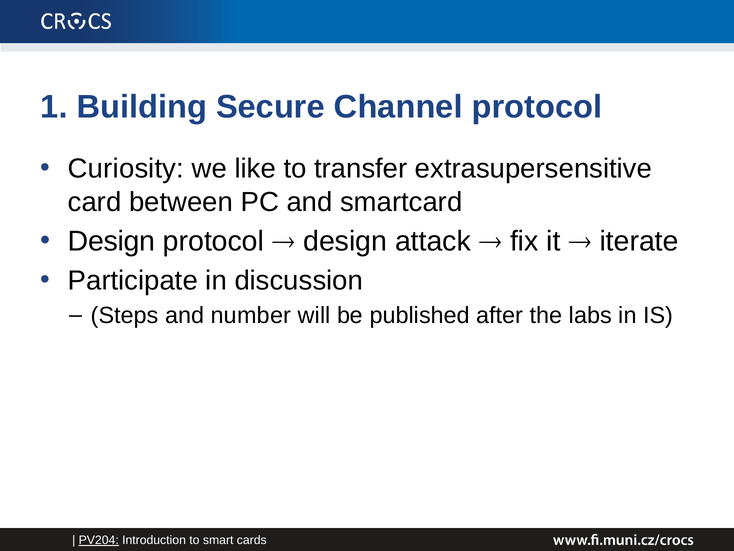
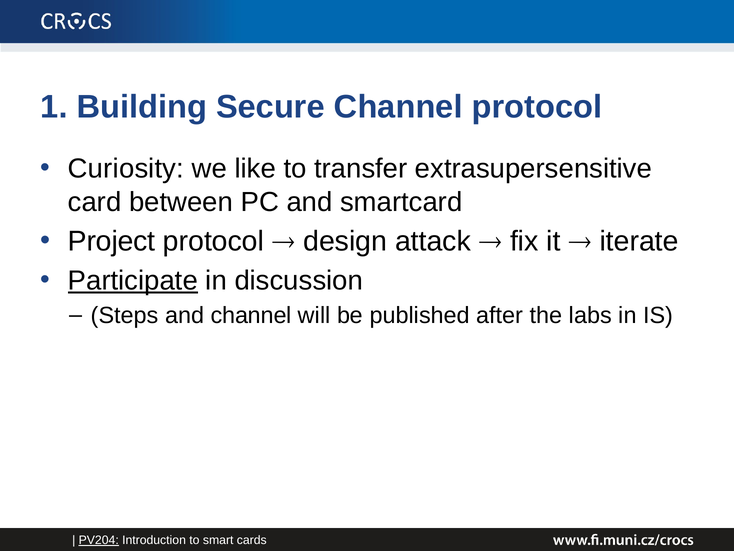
Design: Design -> Project (112, 241)
Participate underline: none -> present (133, 280)
and number: number -> channel (251, 315)
